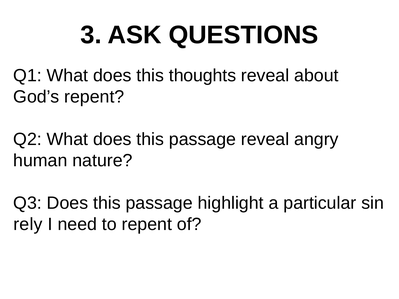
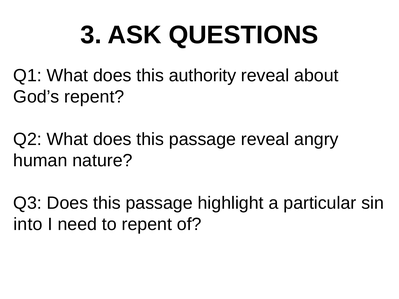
thoughts: thoughts -> authority (203, 75)
rely: rely -> into (28, 224)
